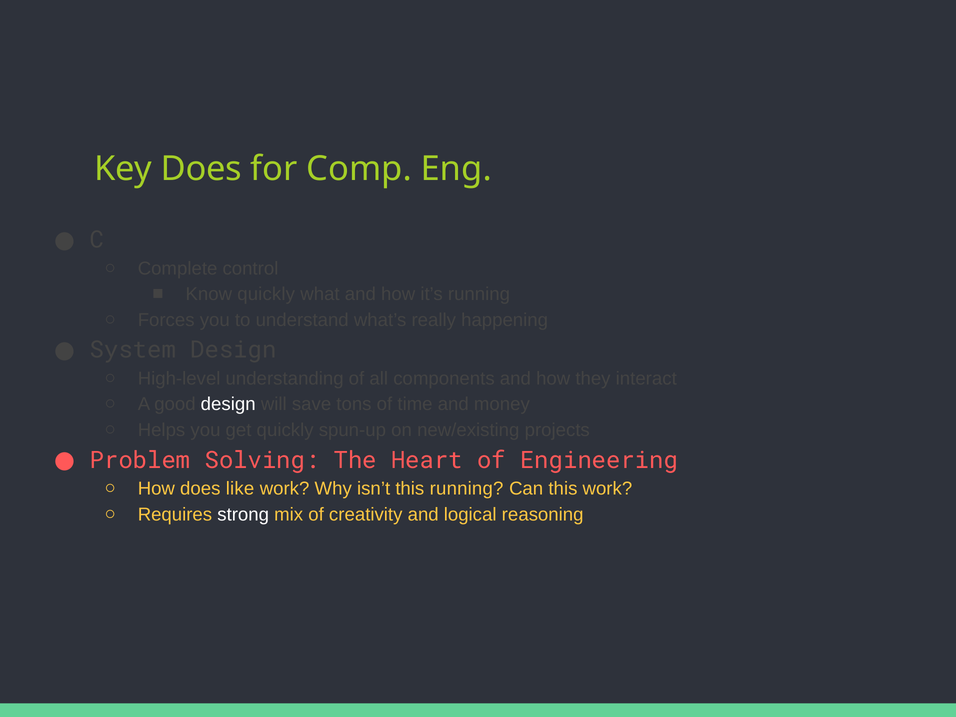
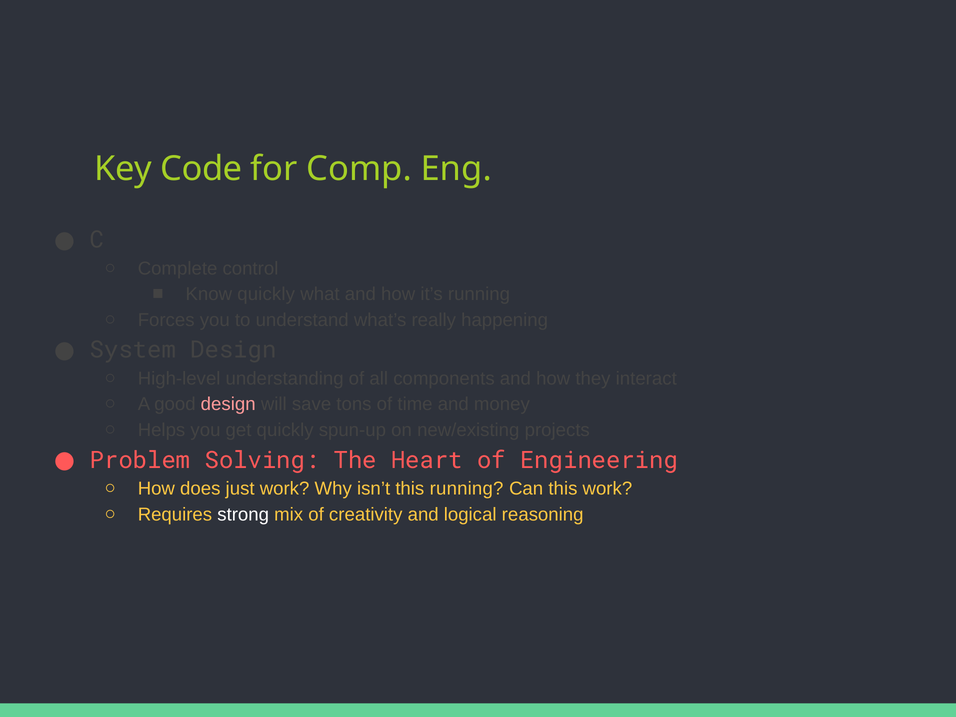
Key Does: Does -> Code (201, 169)
design colour: white -> pink (228, 404)
like: like -> just (240, 489)
